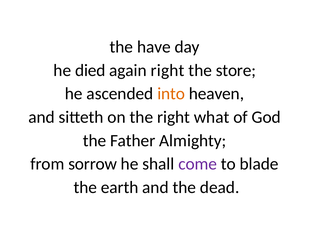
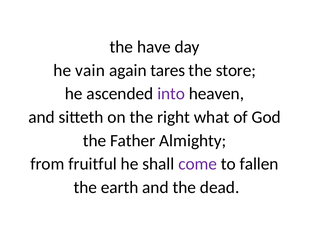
died: died -> vain (90, 70)
again right: right -> tares (168, 70)
into colour: orange -> purple (171, 94)
sorrow: sorrow -> fruitful (93, 164)
blade: blade -> fallen (259, 164)
